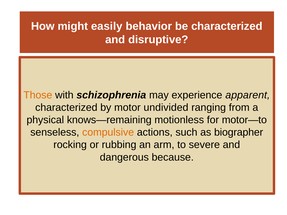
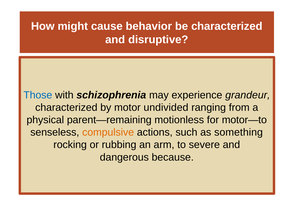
easily: easily -> cause (107, 26)
Those colour: orange -> blue (38, 95)
apparent: apparent -> grandeur (248, 95)
knows—remaining: knows—remaining -> parent—remaining (109, 120)
biographer: biographer -> something (239, 133)
